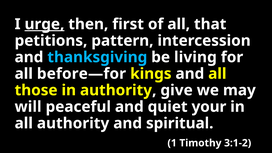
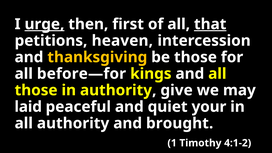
that underline: none -> present (210, 24)
pattern: pattern -> heaven (122, 41)
thanksgiving colour: light blue -> yellow (97, 57)
be living: living -> those (195, 57)
will: will -> laid (28, 107)
spiritual: spiritual -> brought (180, 123)
3:1-2: 3:1-2 -> 4:1-2 (238, 143)
